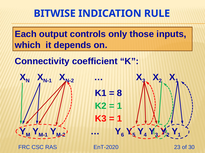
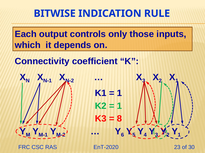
8: 8 -> 1 (119, 94)
1: 1 -> 8 (119, 119)
